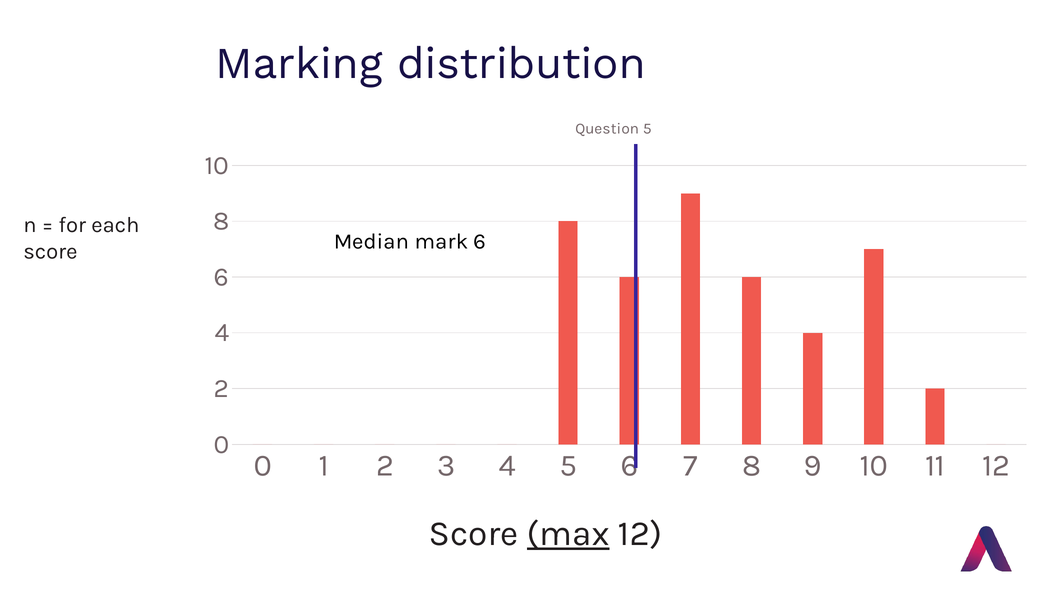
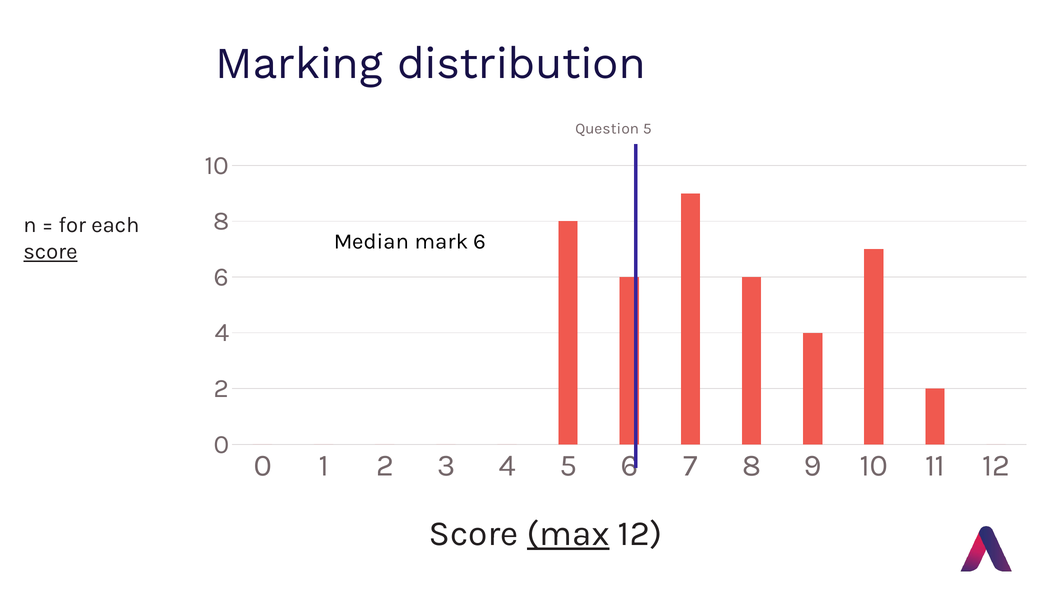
score underline: none -> present (50, 252)
